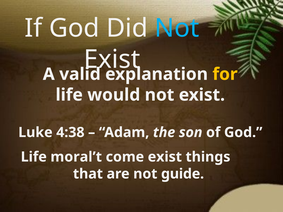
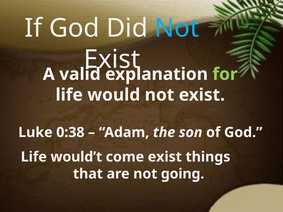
for colour: yellow -> light green (225, 74)
4:38: 4:38 -> 0:38 (70, 133)
moral’t: moral’t -> would’t (76, 157)
guide: guide -> going (183, 174)
